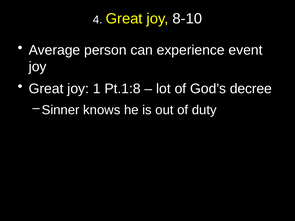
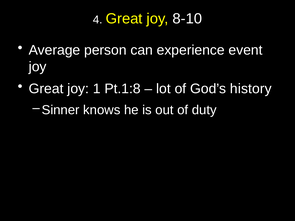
decree: decree -> history (251, 89)
